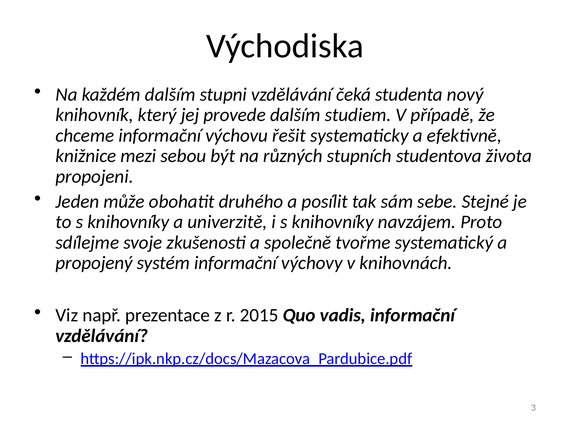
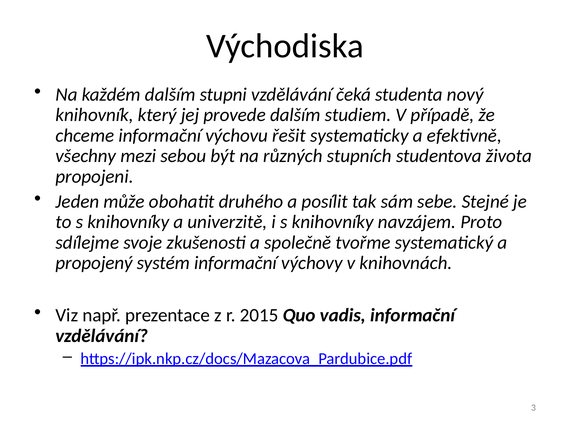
knižnice: knižnice -> všechny (86, 156)
